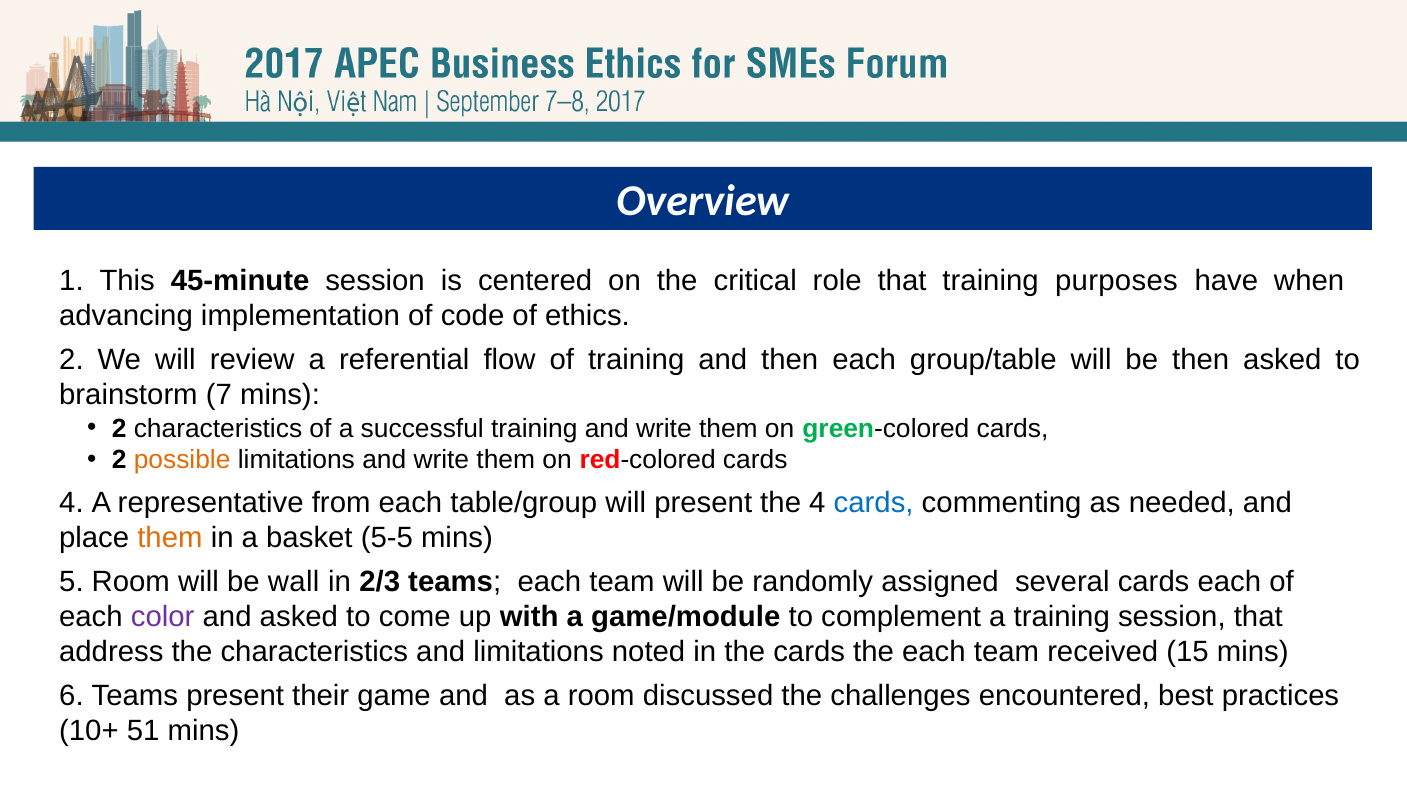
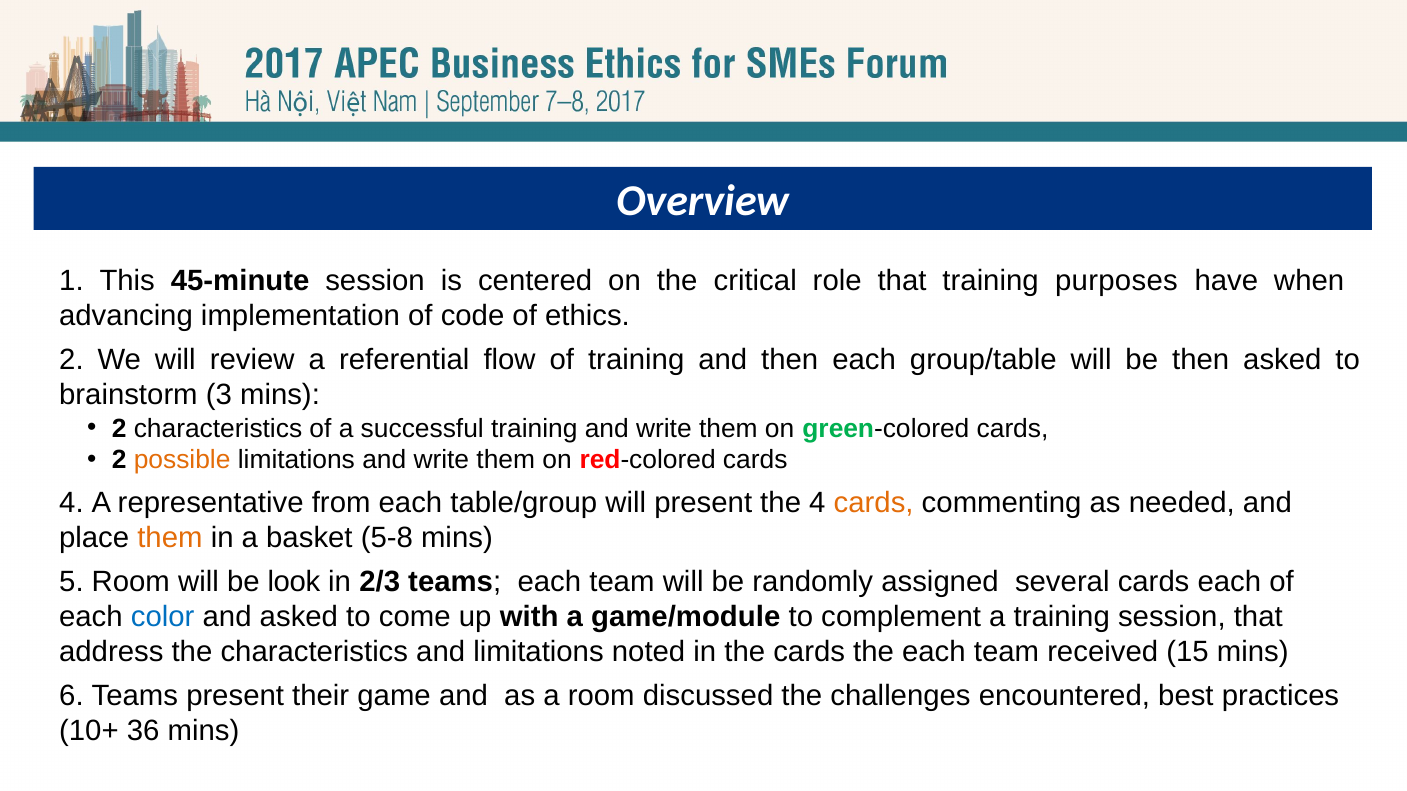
7: 7 -> 3 (219, 396)
cards colour: blue -> orange (874, 503)
5-5: 5-5 -> 5-8 (387, 538)
wall: wall -> look (294, 582)
color colour: purple -> blue (163, 617)
51: 51 -> 36 (143, 732)
